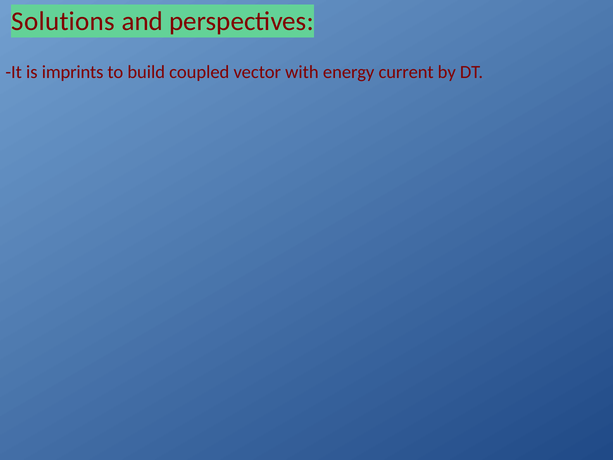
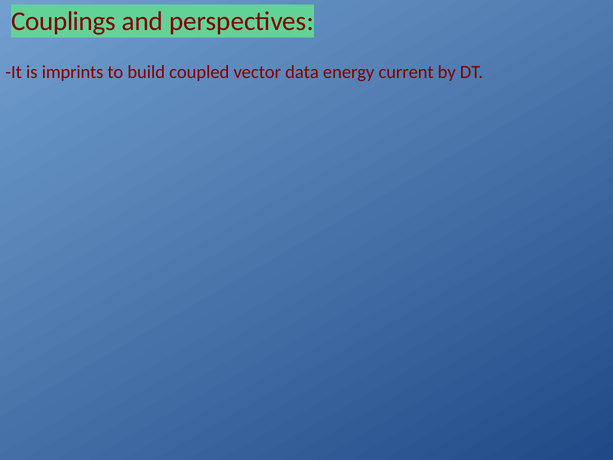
Solutions: Solutions -> Couplings (63, 21)
with: with -> data (302, 72)
